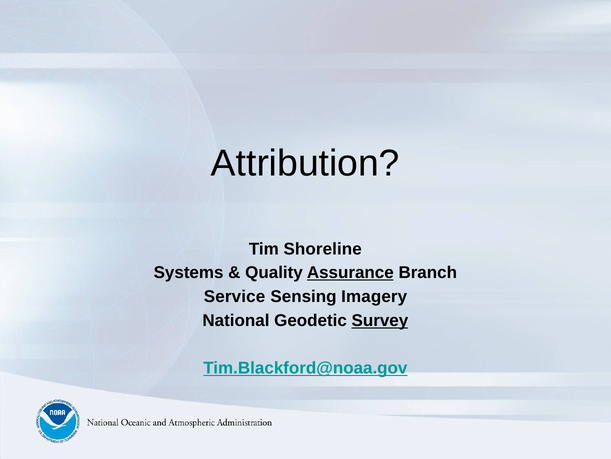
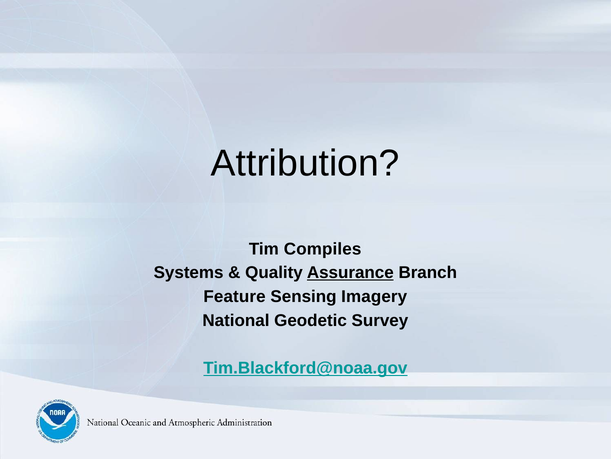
Shoreline: Shoreline -> Compiles (323, 249)
Service: Service -> Feature (235, 296)
Survey underline: present -> none (380, 320)
